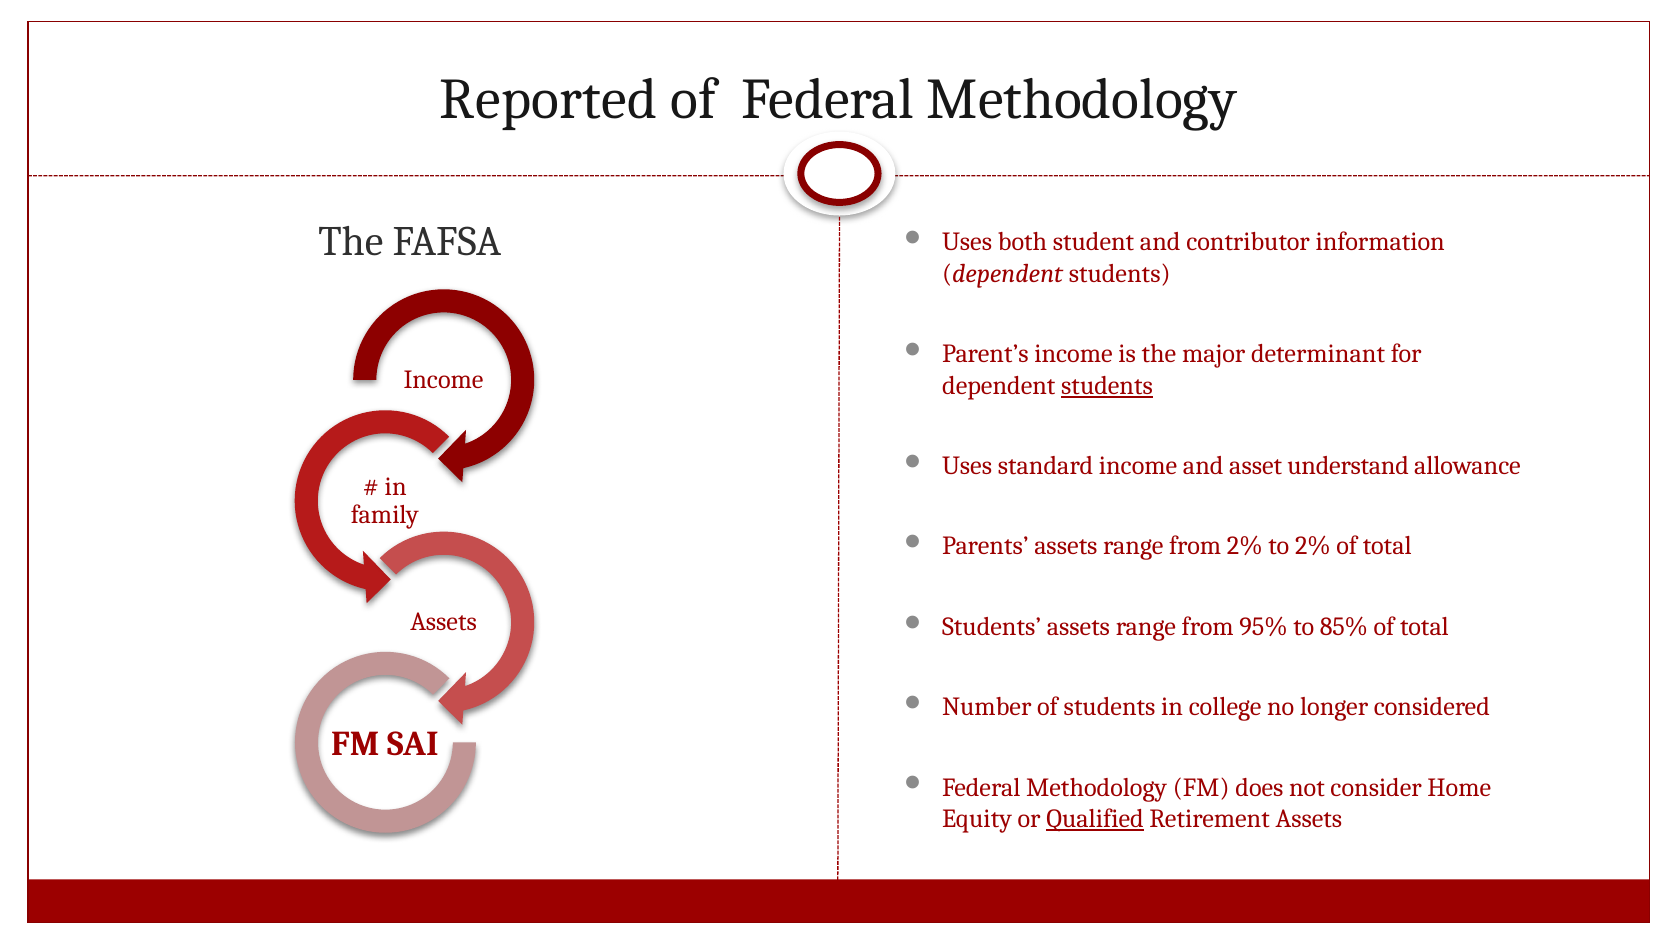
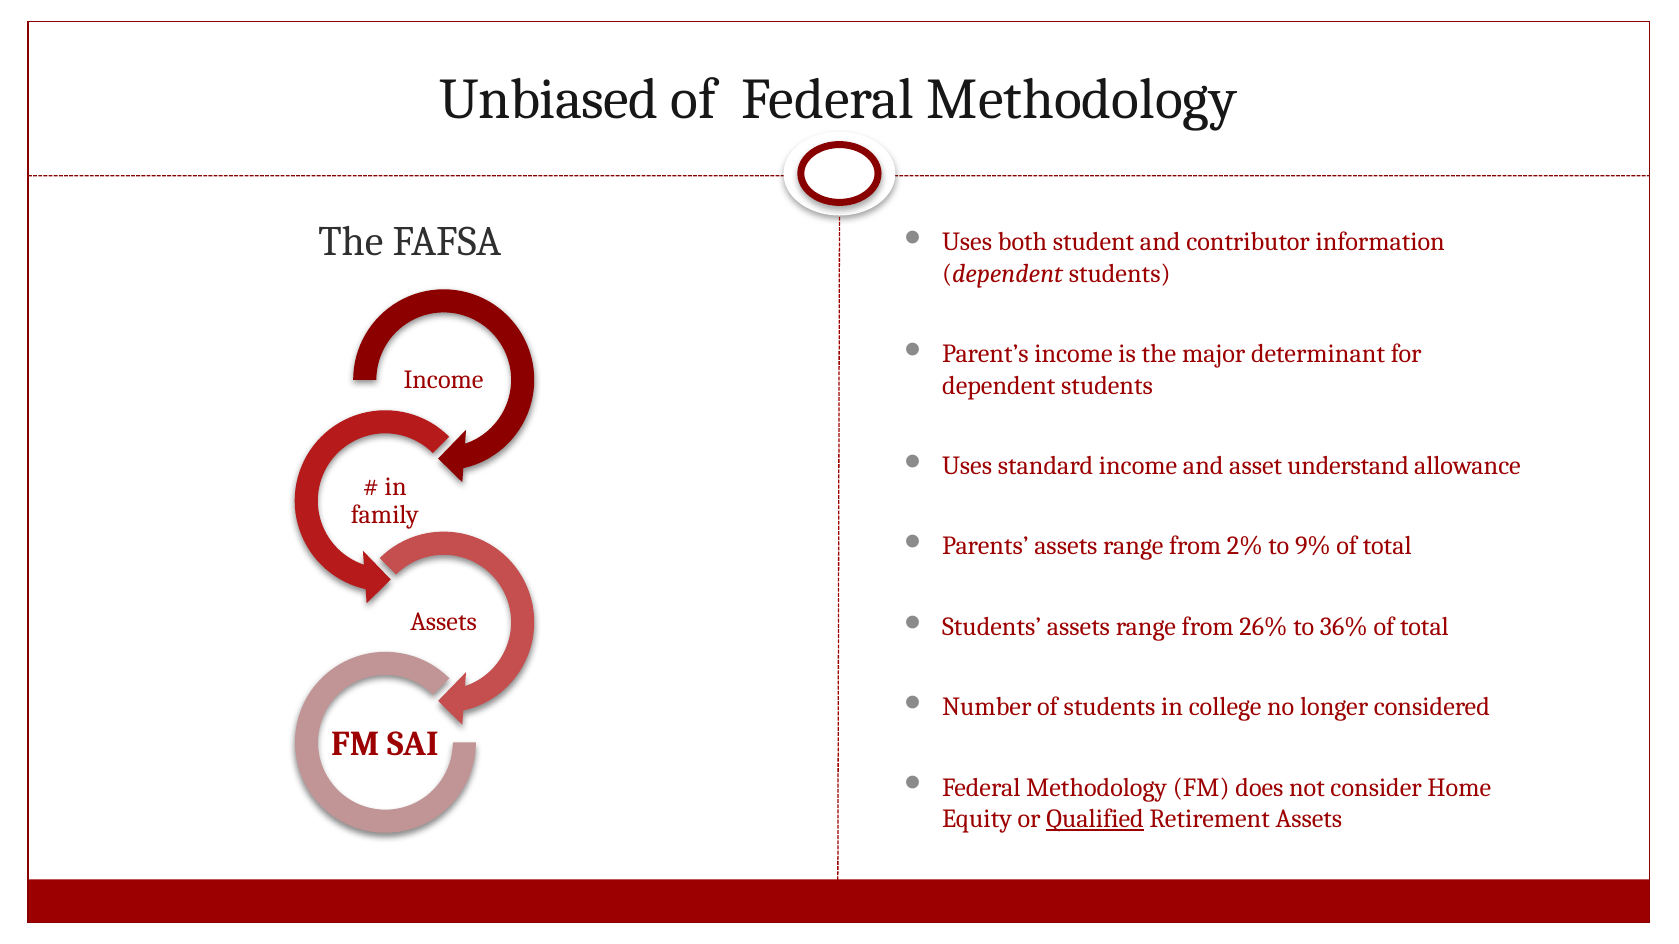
Reported: Reported -> Unbiased (549, 99)
students underline: present -> none (1107, 386)
to 2%: 2% -> 9% (1313, 547)
95%: 95% -> 26% (1264, 627)
85%: 85% -> 36% (1344, 627)
